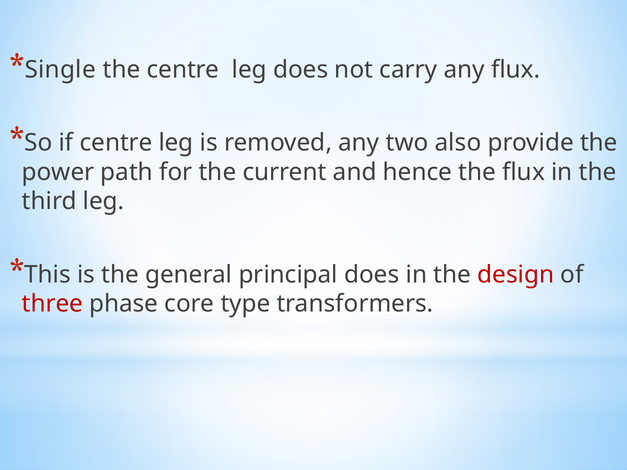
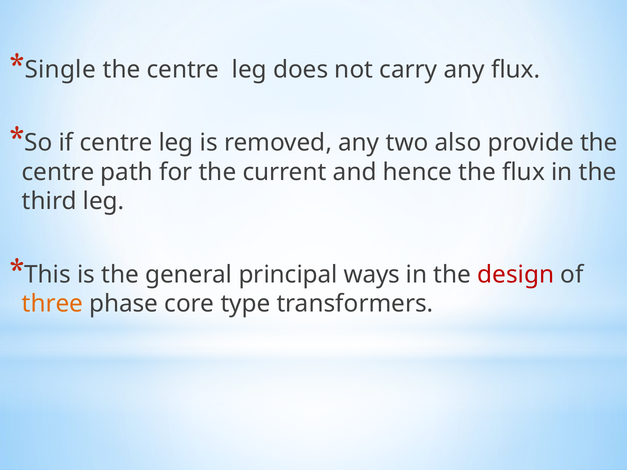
power: power -> centre (58, 172)
principal does: does -> ways (372, 275)
three colour: red -> orange (52, 304)
